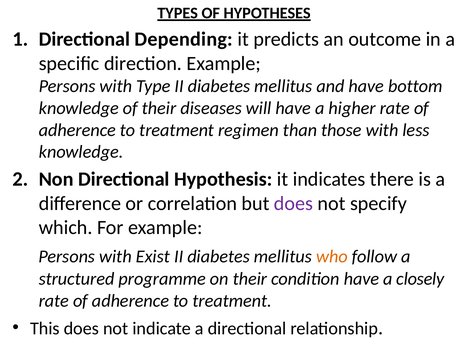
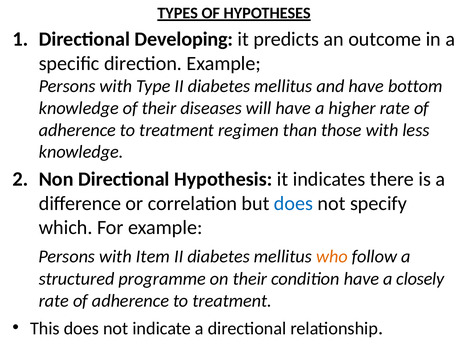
Depending: Depending -> Developing (184, 39)
does colour: purple -> blue (294, 203)
Exist: Exist -> Item (153, 257)
